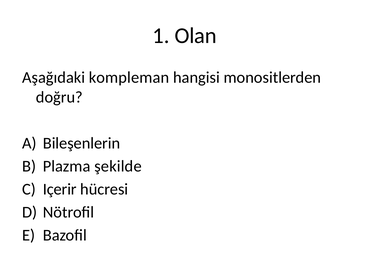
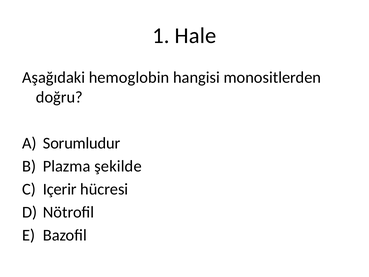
Olan: Olan -> Hale (195, 36)
kompleman: kompleman -> hemoglobin (129, 77)
Bileşenlerin: Bileşenlerin -> Sorumludur (82, 143)
